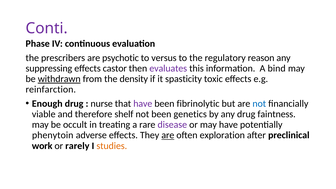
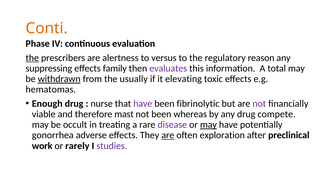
Conti colour: purple -> orange (47, 28)
the underline: none -> present (32, 58)
psychotic: psychotic -> alertness (120, 58)
castor: castor -> family (115, 68)
bind: bind -> total (277, 68)
density: density -> usually (134, 79)
spasticity: spasticity -> elevating (183, 79)
reinfarction: reinfarction -> hematomas (51, 89)
not colour: blue -> purple (259, 104)
shelf: shelf -> mast (124, 114)
genetics: genetics -> whereas (190, 114)
faintness: faintness -> compete (277, 114)
may underline: none -> present (208, 125)
phenytoin: phenytoin -> gonorrhea (53, 135)
studies colour: orange -> purple (112, 146)
